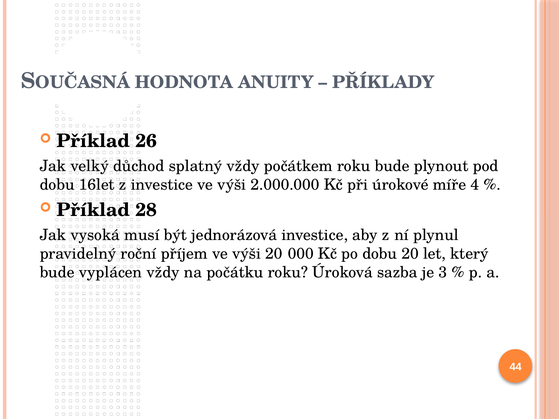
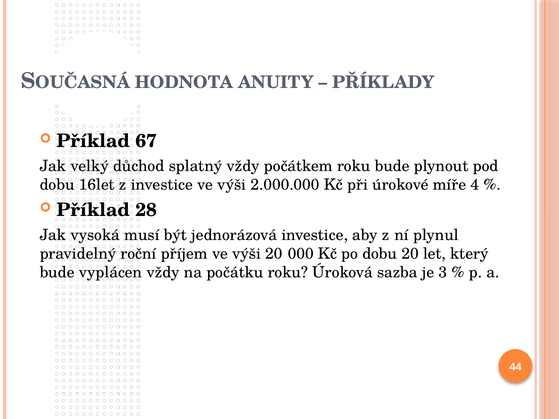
26: 26 -> 67 (146, 141)
